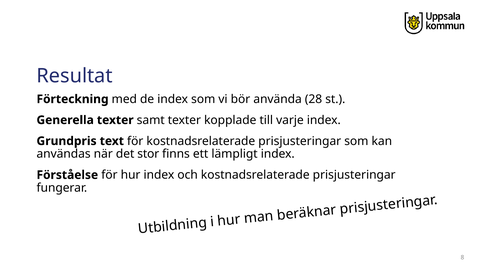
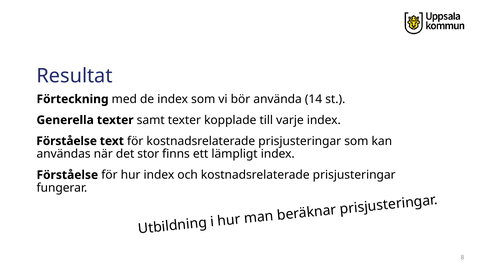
28: 28 -> 14 (314, 99)
Grundpris: Grundpris -> Förståelse (67, 141)
